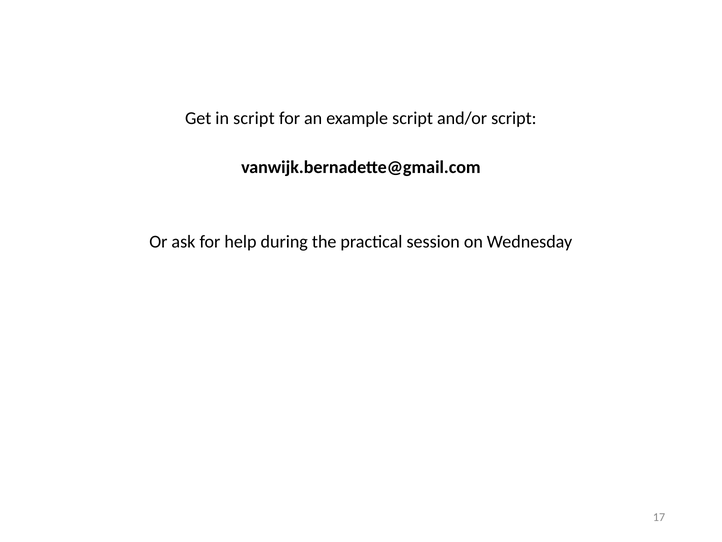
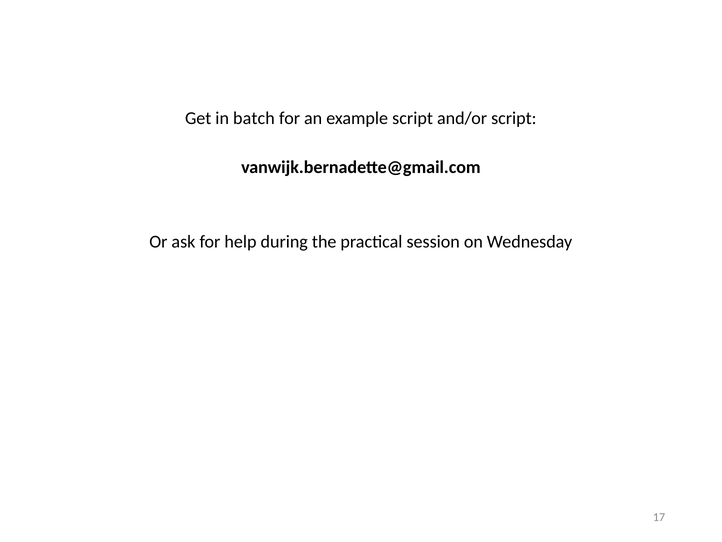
in script: script -> batch (254, 118)
